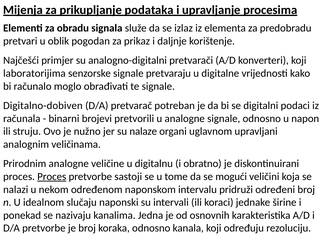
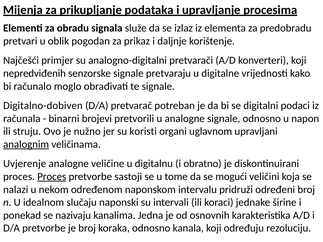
laboratorijima: laboratorijima -> nepredviđenih (34, 73)
nalaze: nalaze -> koristi (143, 132)
analognim underline: none -> present (26, 144)
Prirodnim: Prirodnim -> Uvjerenje (25, 164)
